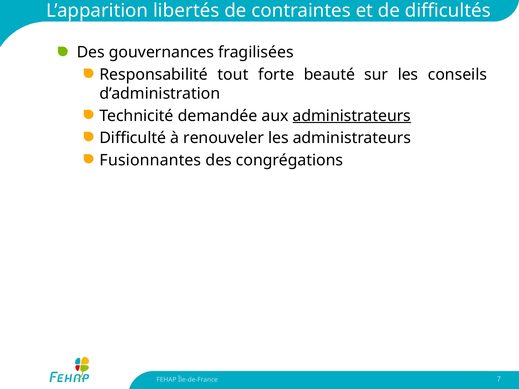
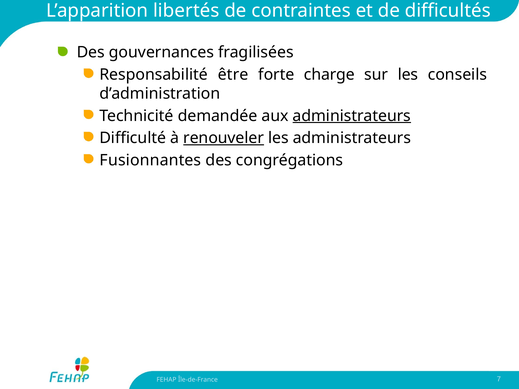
tout: tout -> être (233, 75)
beauté: beauté -> charge (329, 75)
renouveler underline: none -> present (224, 138)
